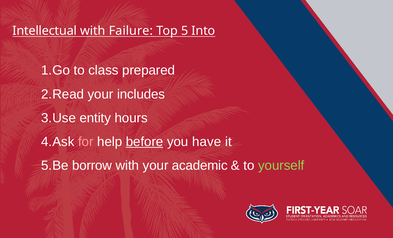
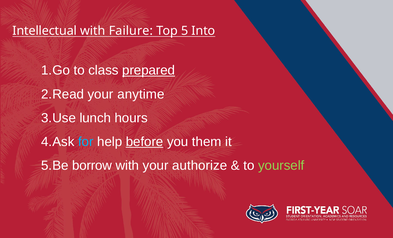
prepared underline: none -> present (149, 71)
includes: includes -> anytime (141, 94)
entity: entity -> lunch (95, 118)
for colour: pink -> light blue (86, 142)
have: have -> them (207, 142)
academic: academic -> authorize (200, 166)
